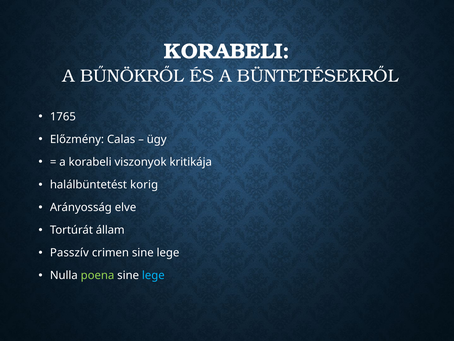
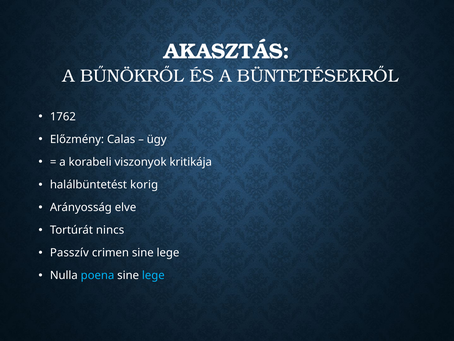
KORABELI: KORABELI -> AKASZTÁS (227, 51)
1765: 1765 -> 1762 (63, 117)
állam: állam -> nincs (110, 230)
poena colour: light green -> light blue (98, 275)
